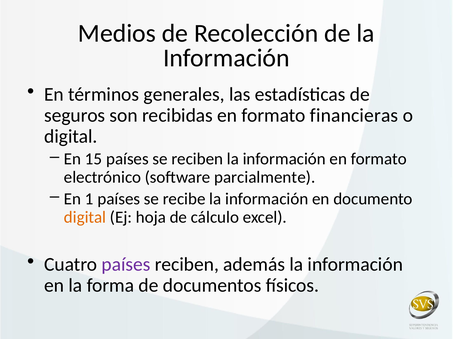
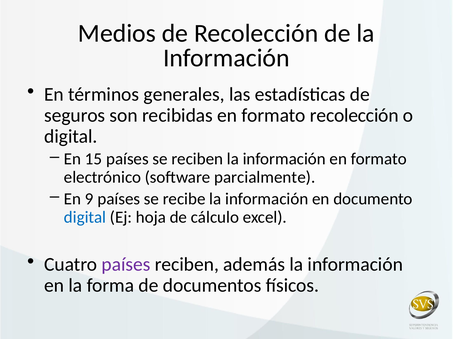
formato financieras: financieras -> recolección (354, 116)
1: 1 -> 9 (89, 199)
digital colour: orange -> blue (85, 218)
